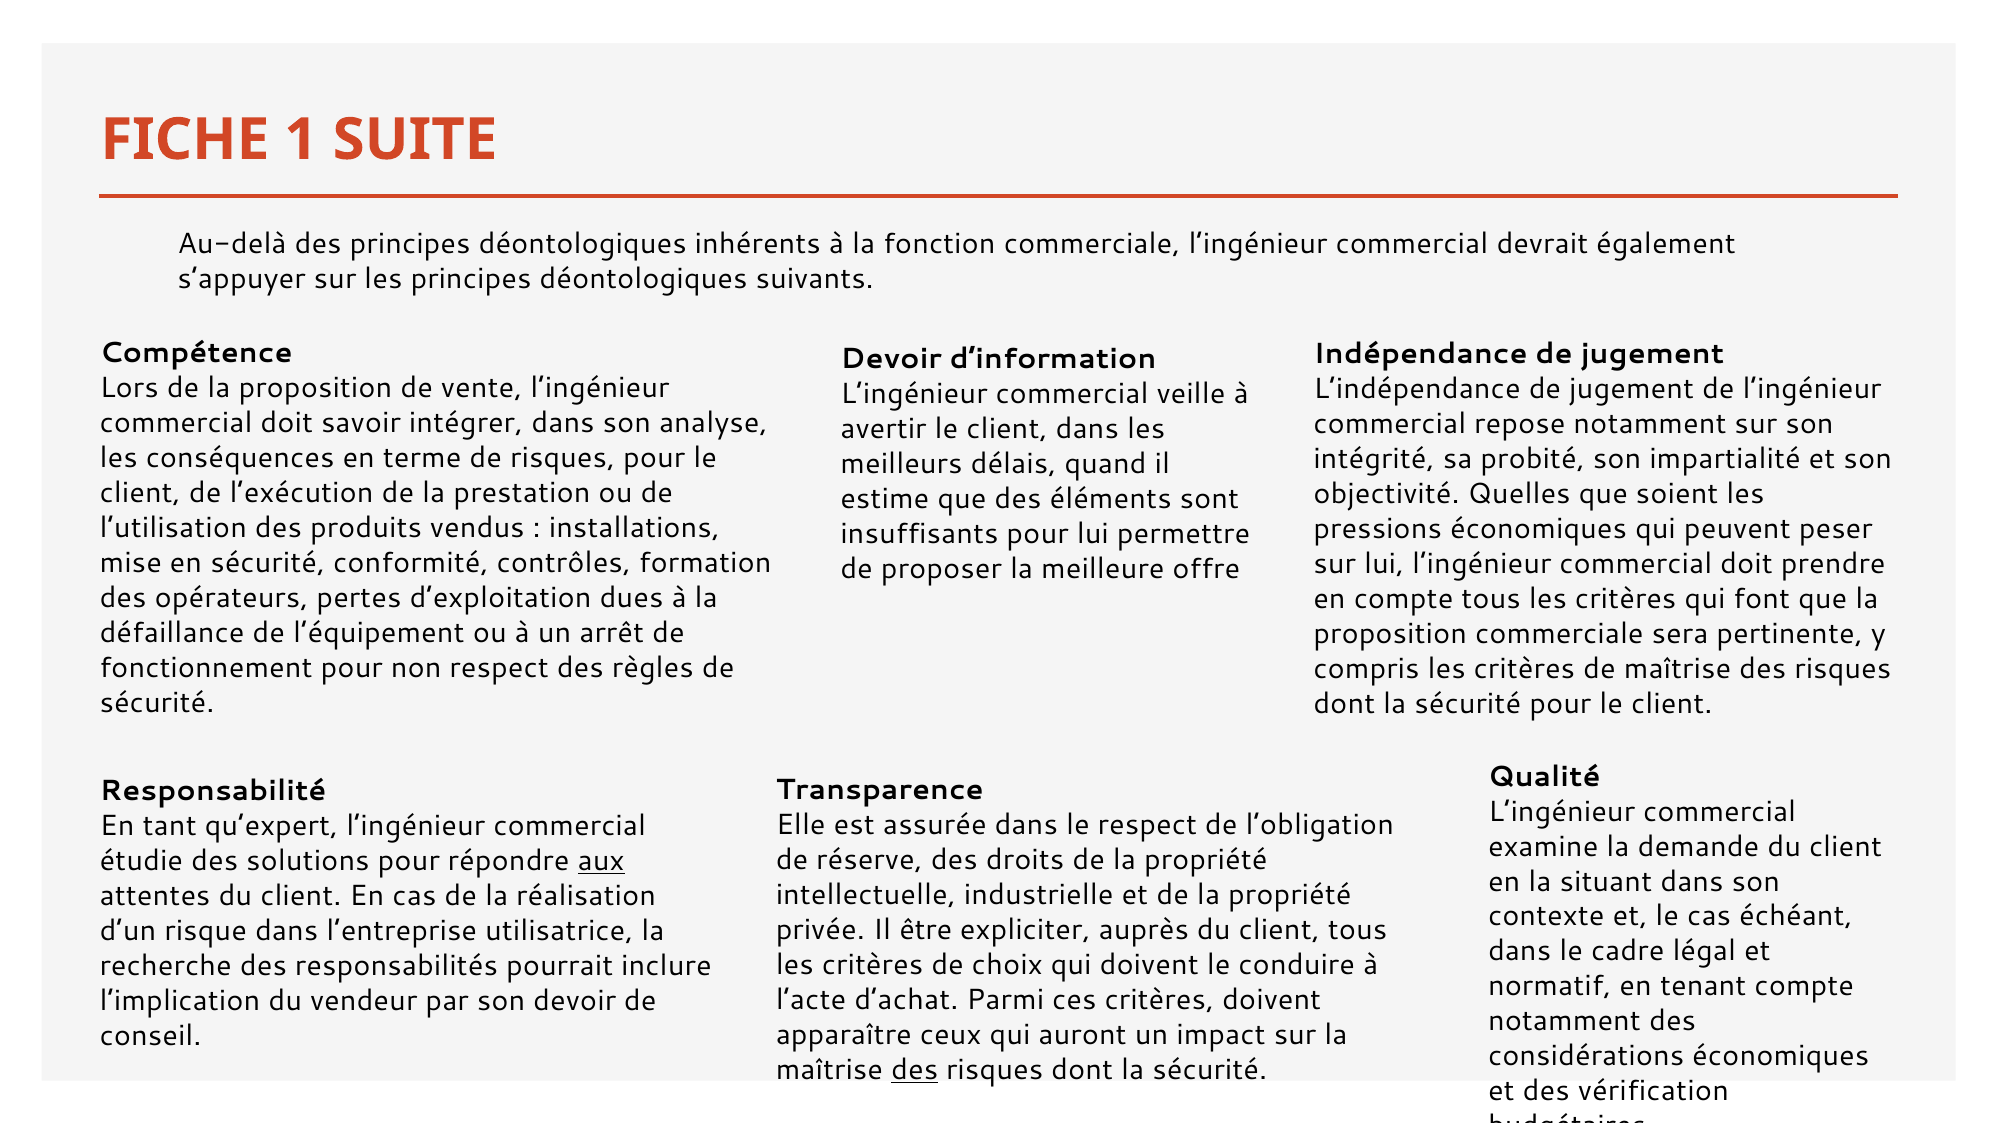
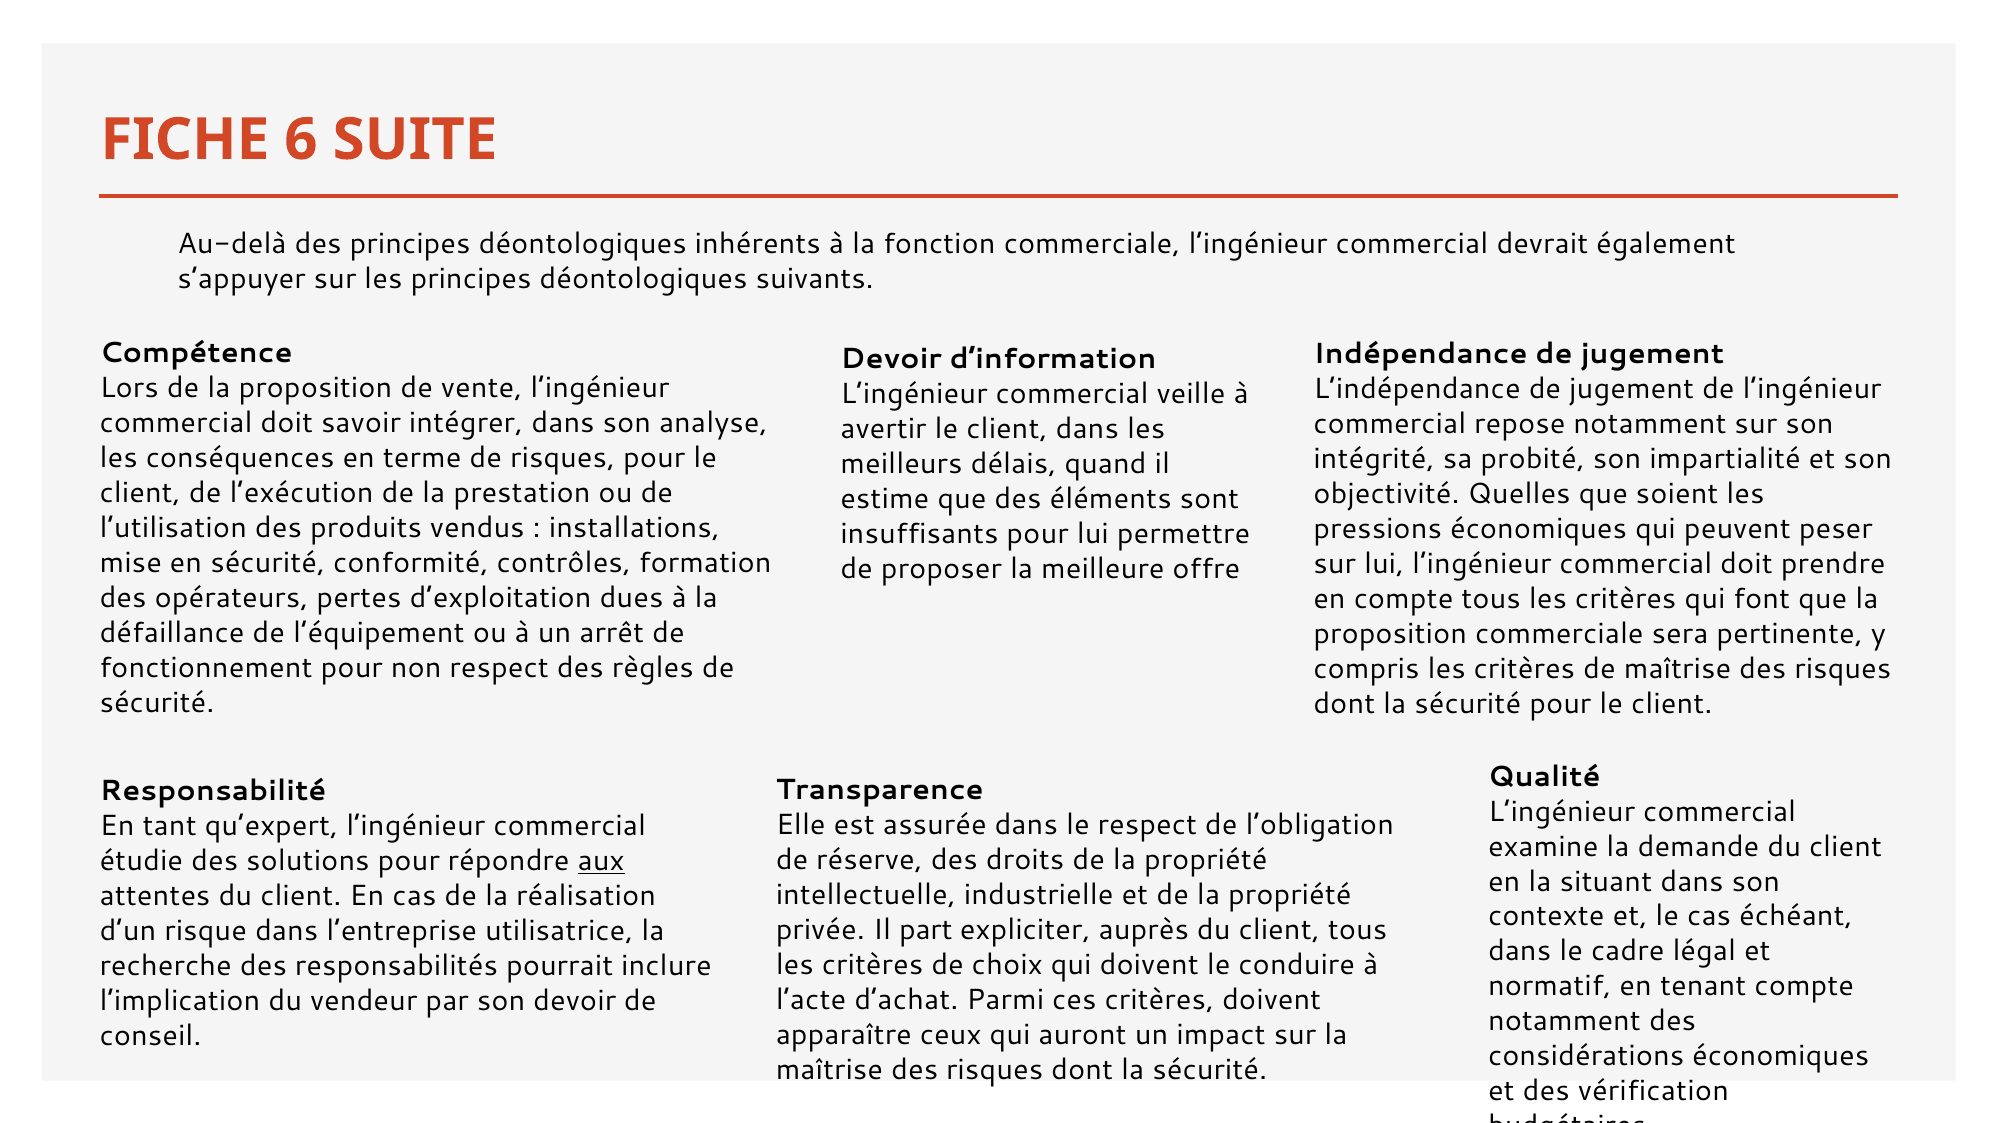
1: 1 -> 6 (301, 140)
être: être -> part (926, 930)
des underline: present -> none (915, 1070)
